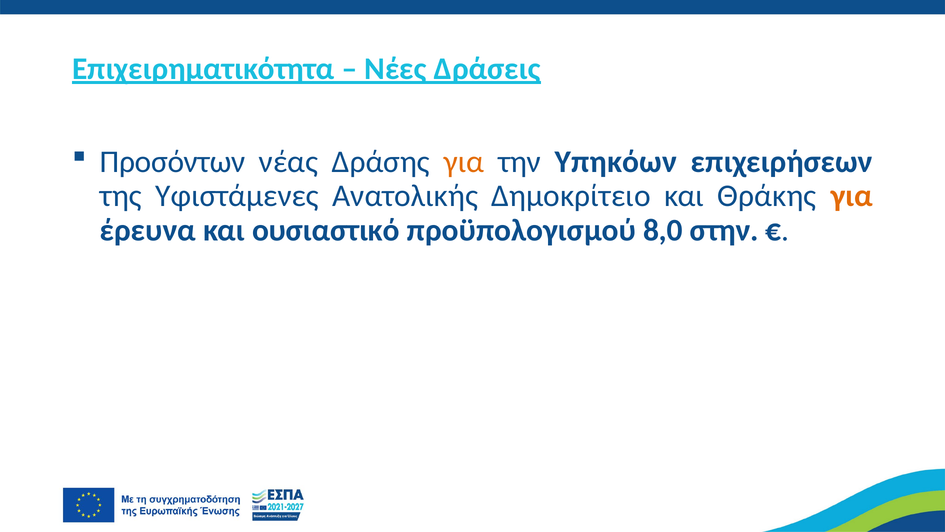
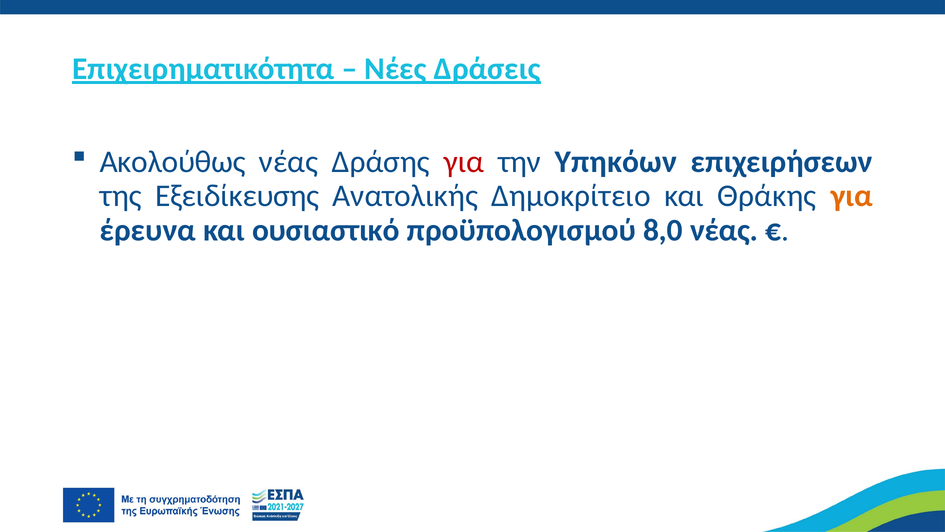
Προσόντων: Προσόντων -> Ακολούθως (173, 162)
για colour: orange -> red (464, 162)
Υφιστάμενες: Υφιστάμενες -> Εξειδίκευσης (237, 196)
8,0 στην: στην -> νέας (724, 230)
